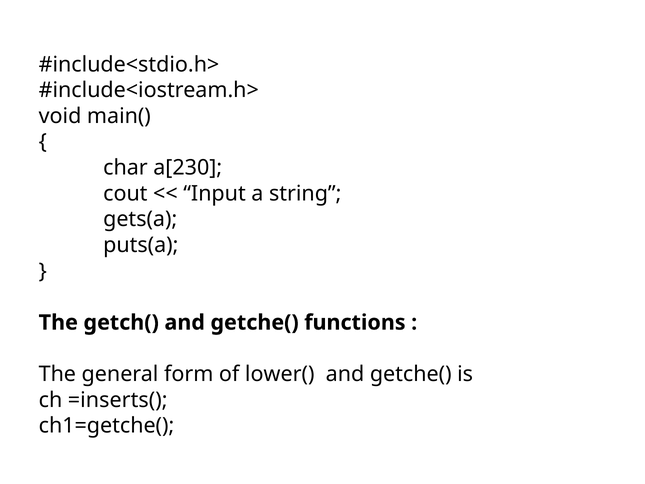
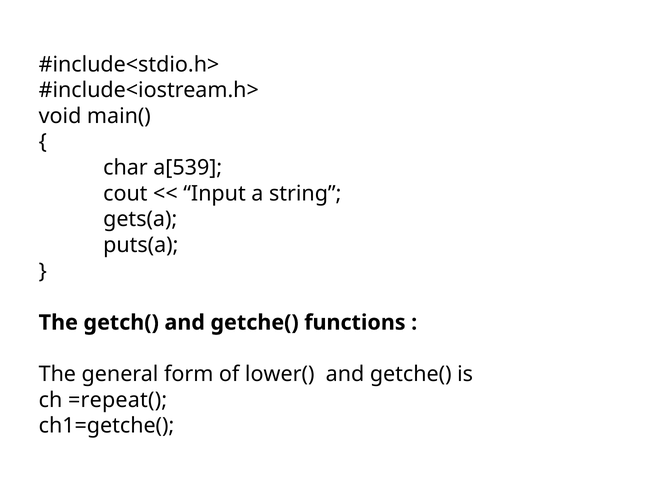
a[230: a[230 -> a[539 (188, 168)
=inserts(: =inserts( -> =repeat( (118, 400)
